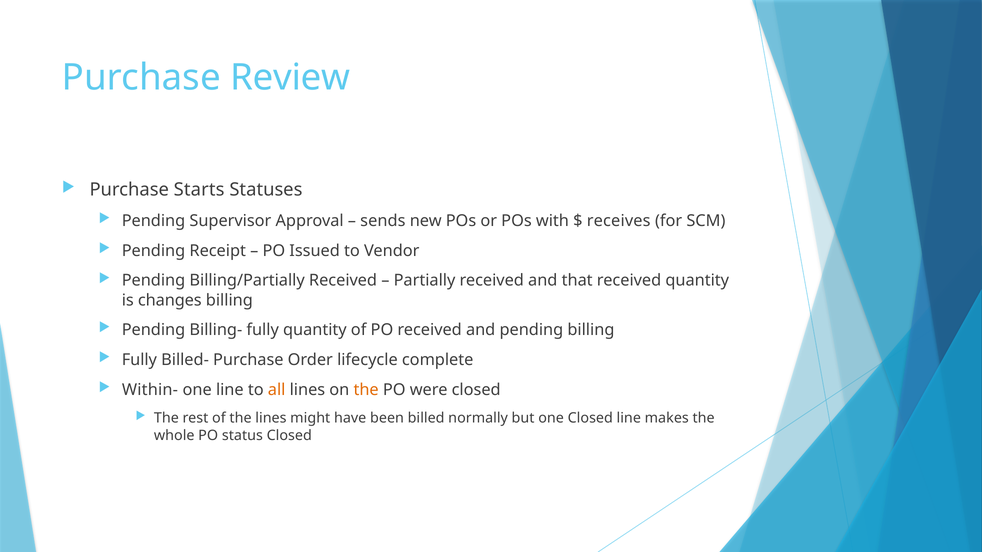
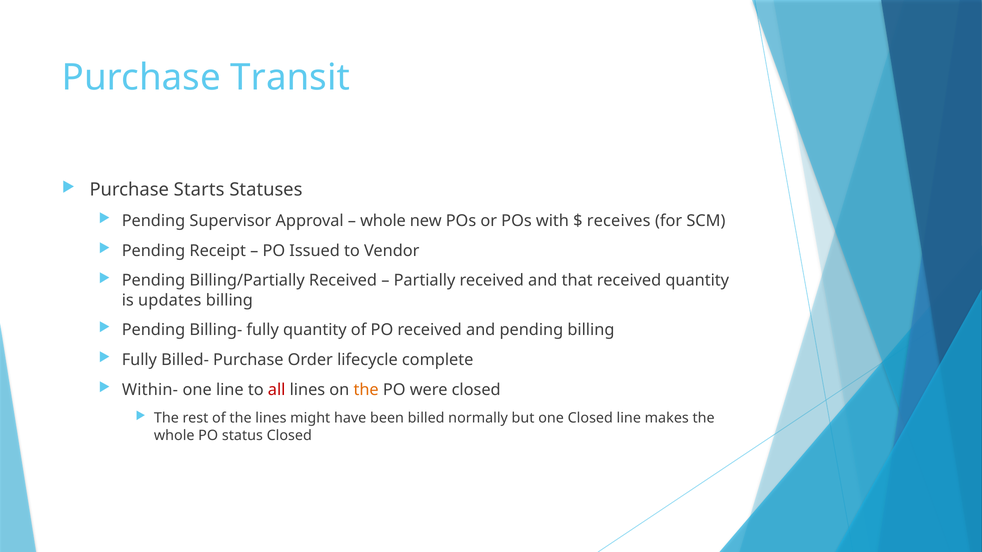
Review: Review -> Transit (290, 77)
sends: sends -> whole (383, 221)
changes: changes -> updates (170, 300)
all colour: orange -> red (277, 390)
